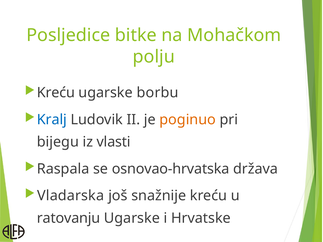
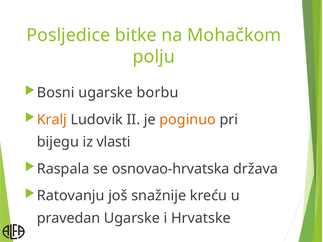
Kreću: Kreću -> Bosni (56, 93)
Kralj colour: blue -> orange (52, 120)
Vladarska: Vladarska -> Ratovanju (71, 196)
ratovanju: ratovanju -> pravedan (69, 218)
